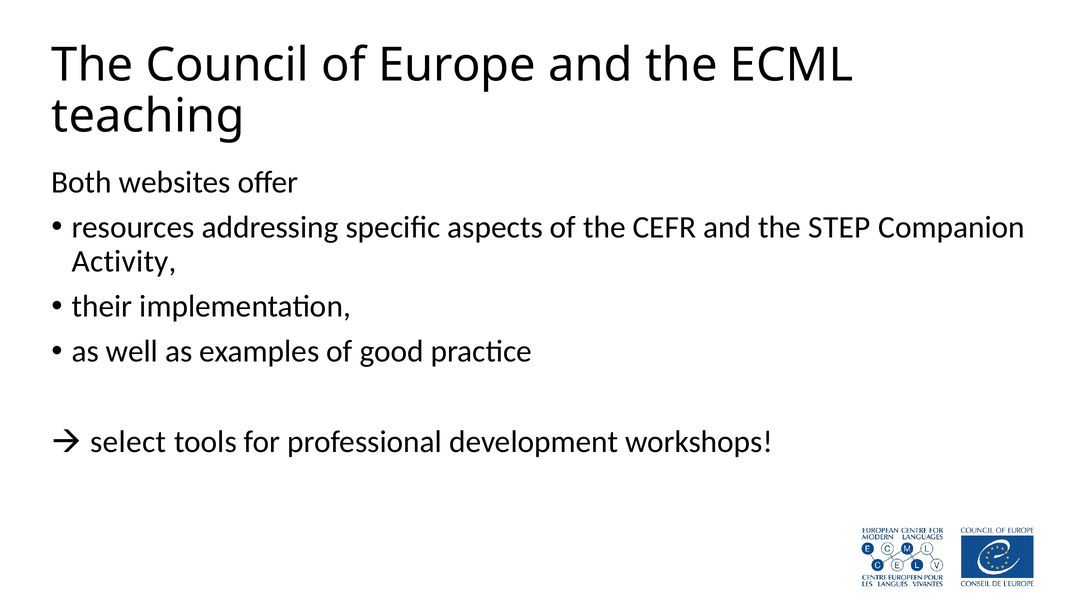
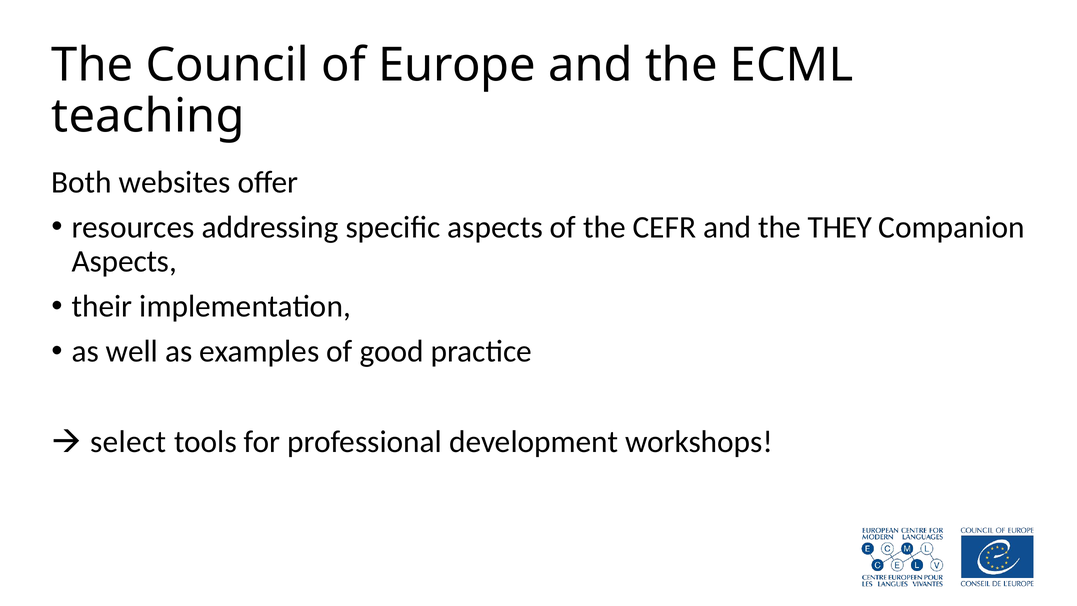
STEP: STEP -> THEY (840, 227)
Activity: Activity -> Aspects (124, 261)
